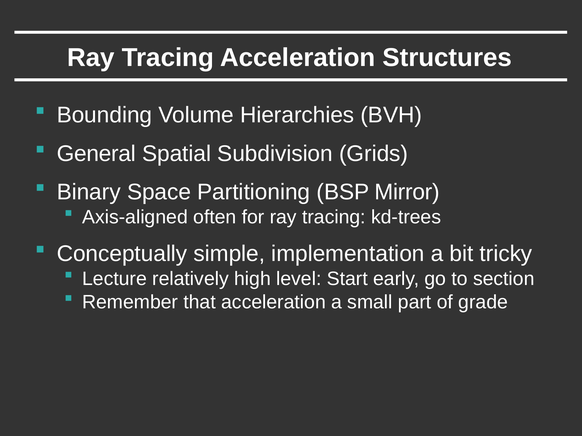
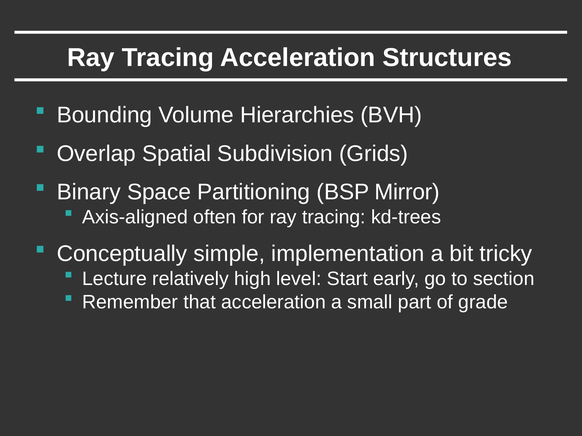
General: General -> Overlap (96, 154)
